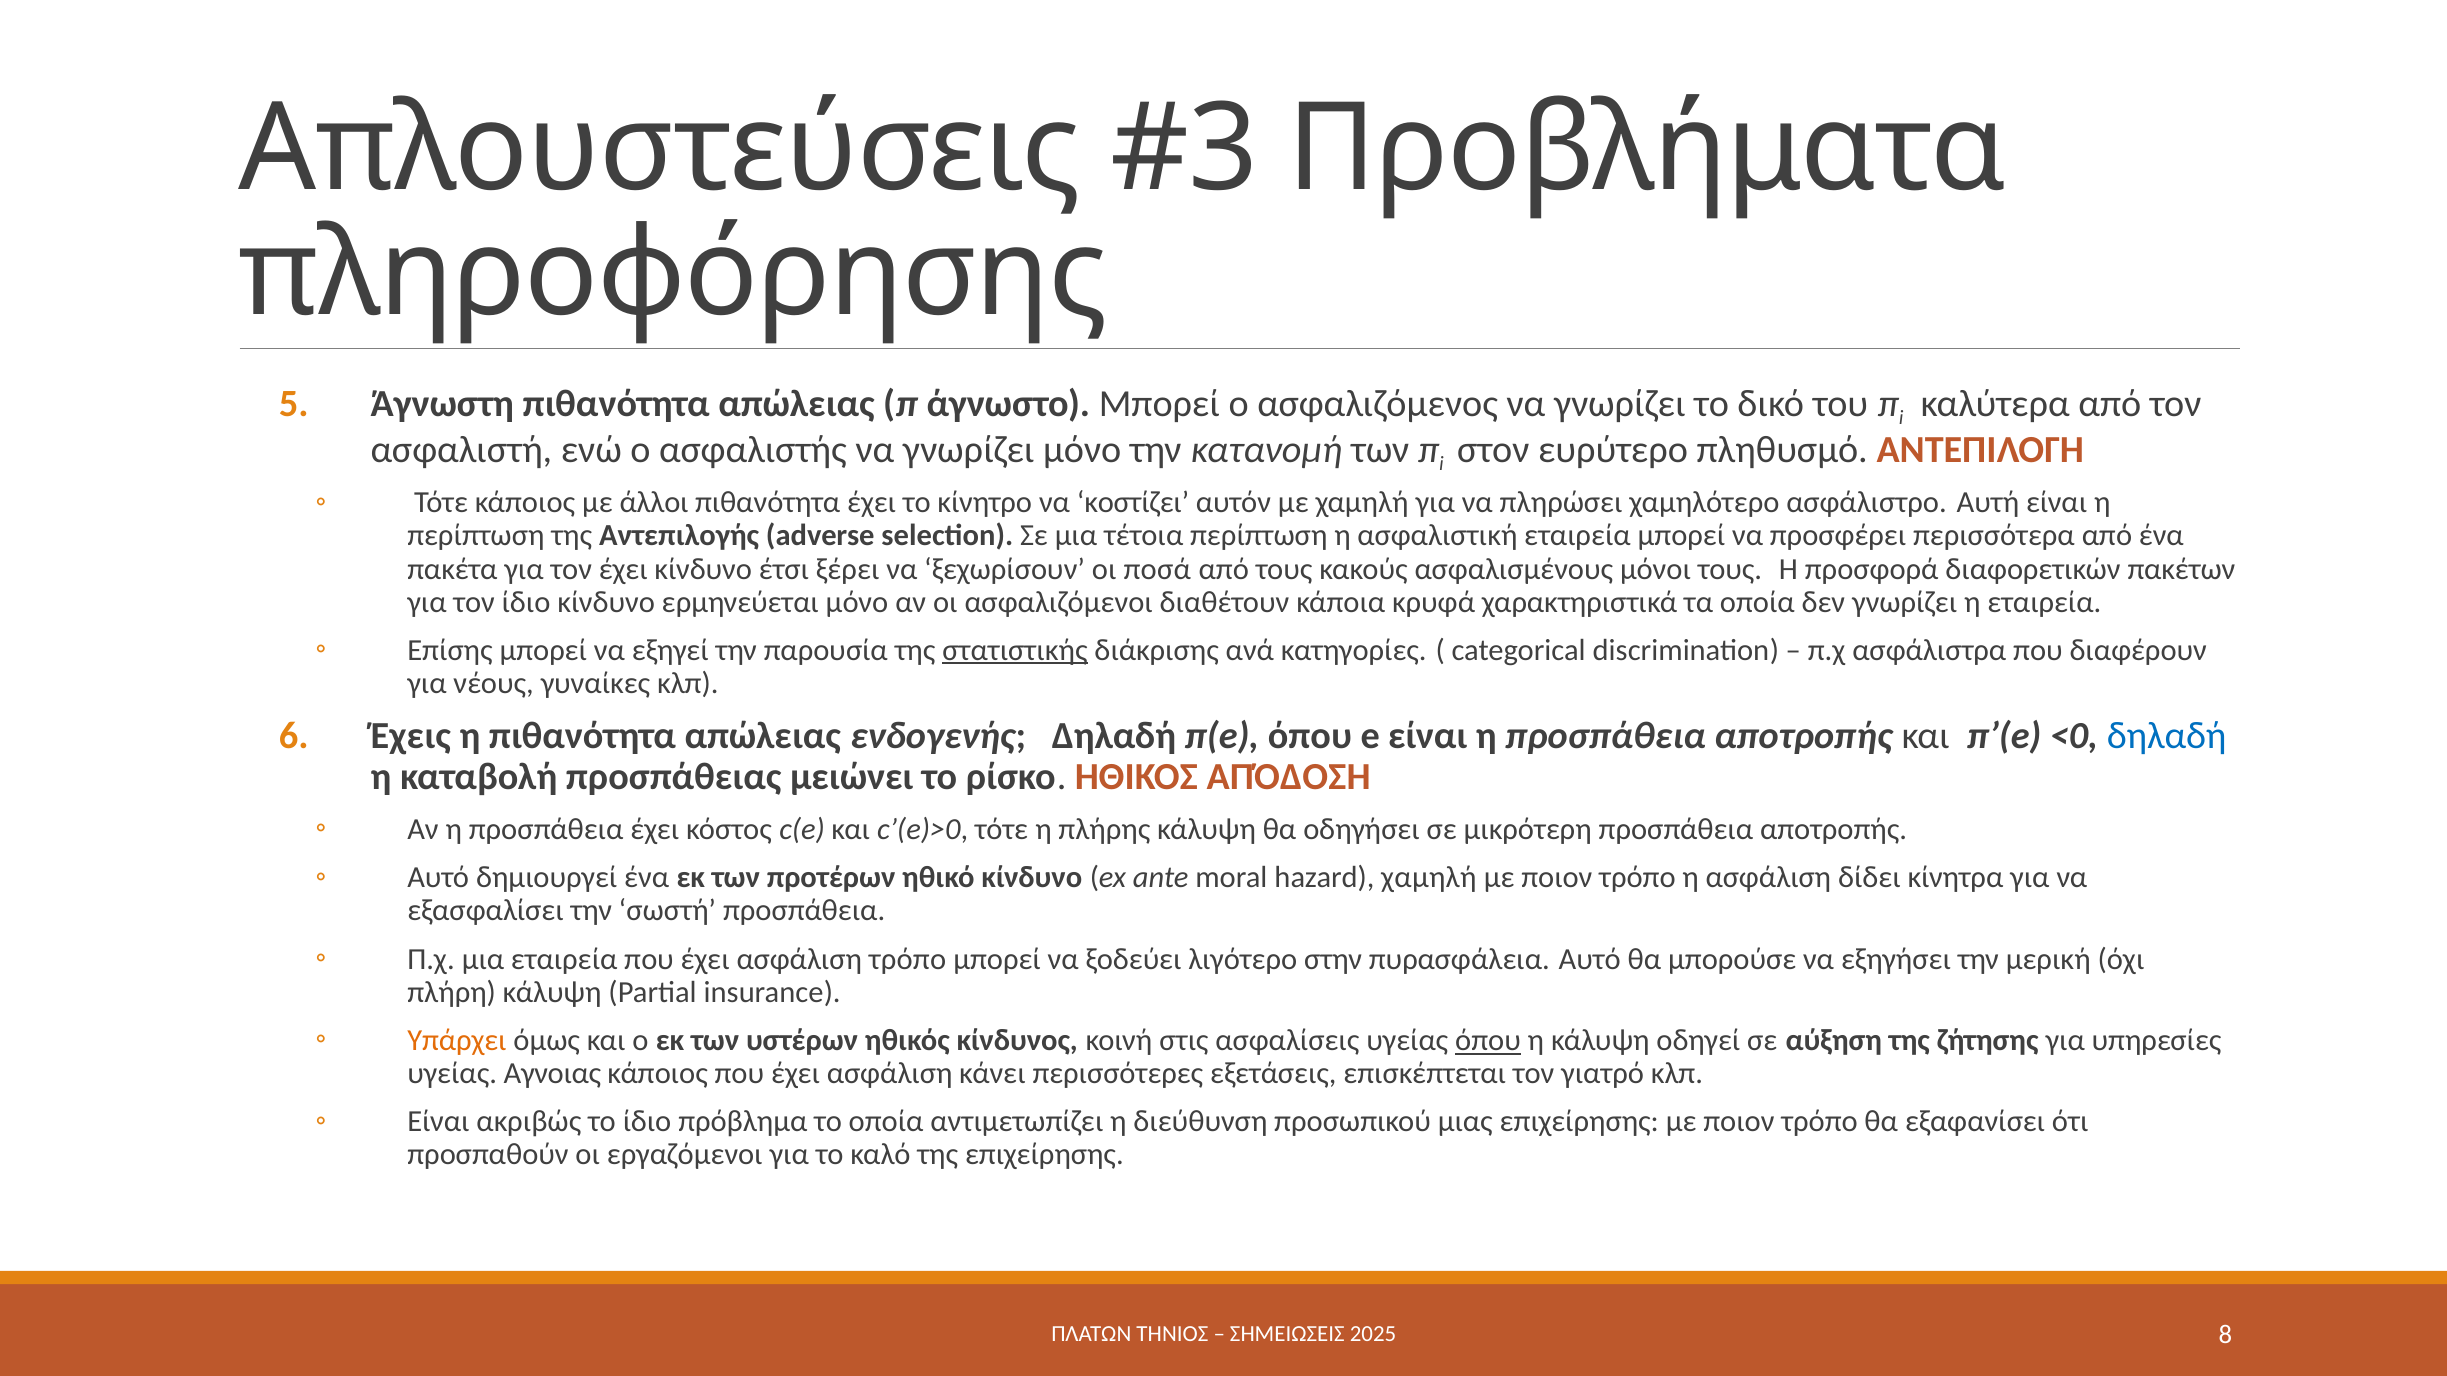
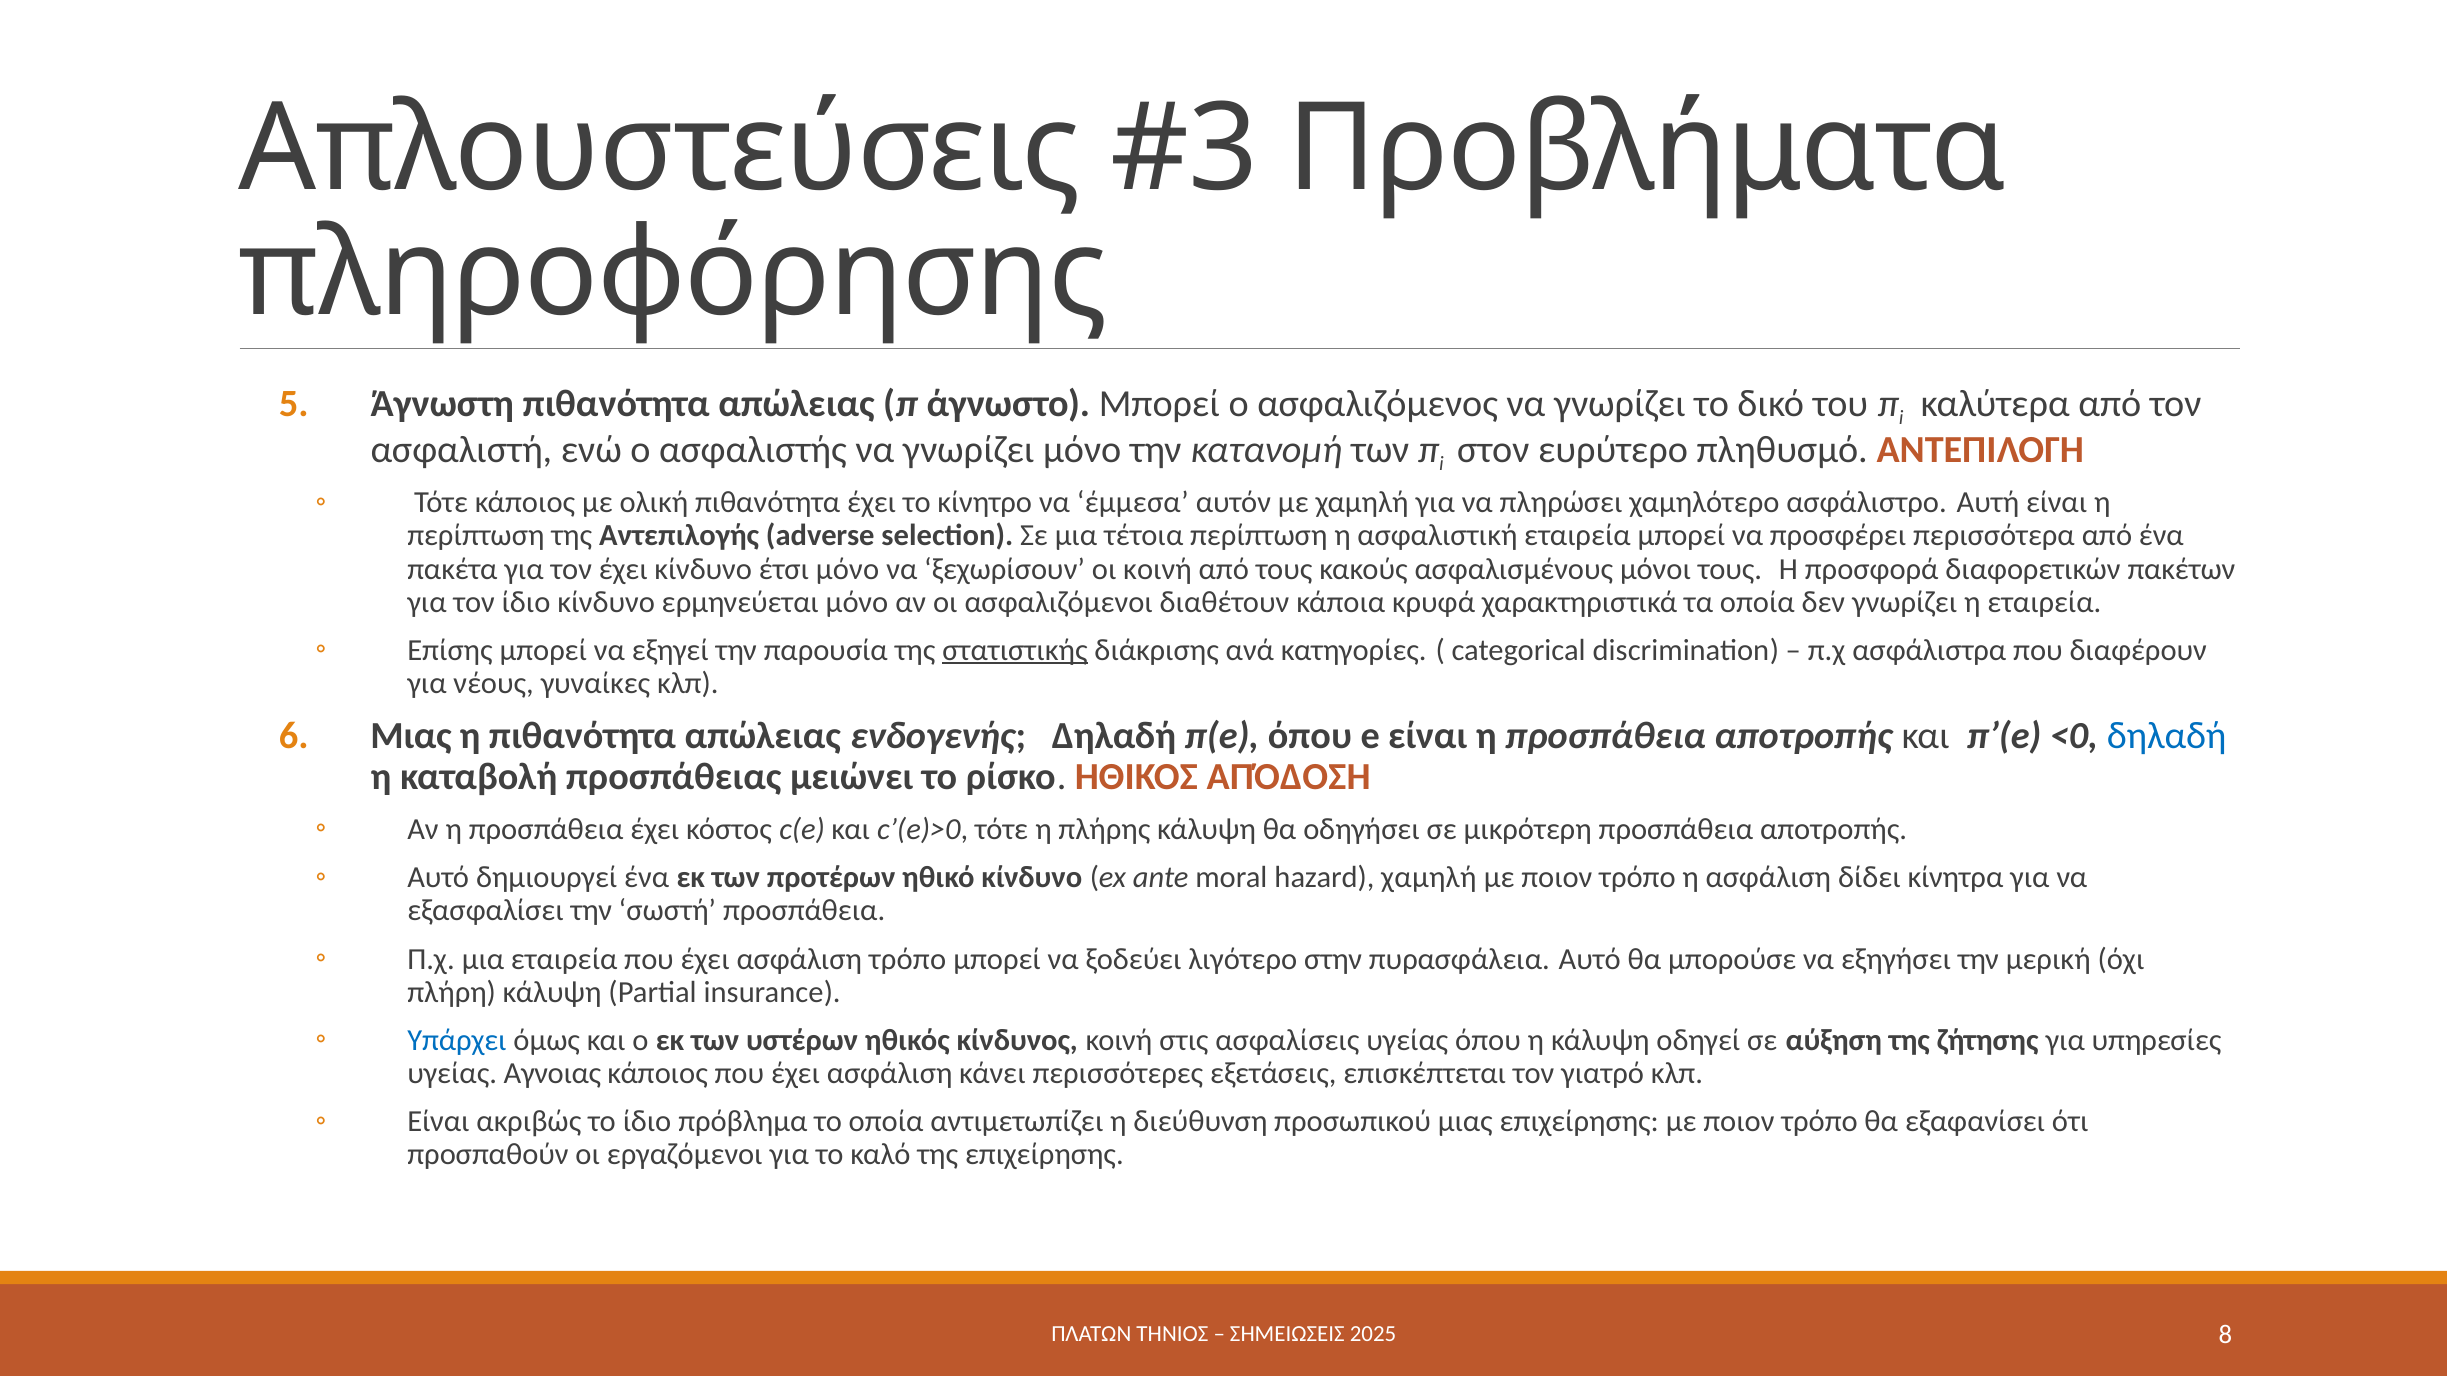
άλλοι: άλλοι -> ολική (654, 503)
κοστίζει: κοστίζει -> έμμεσα (1133, 503)
έτσι ξέρει: ξέρει -> μόνο (848, 569)
οι ποσά: ποσά -> κοινή (1157, 569)
Έχεις: Έχεις -> Μιας (411, 736)
Υπάρχει colour: orange -> blue (457, 1041)
όπου underline: present -> none (1488, 1041)
